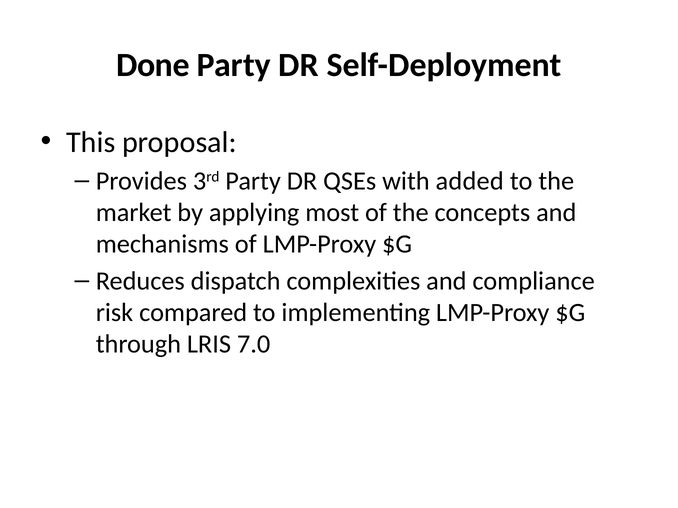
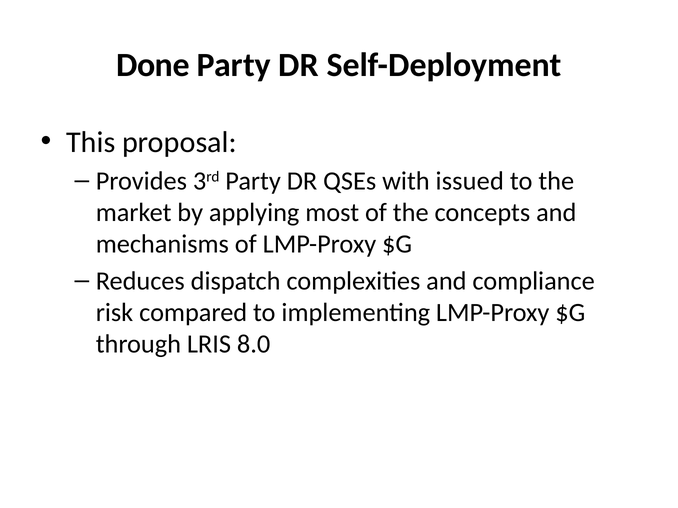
added: added -> issued (470, 181)
7.0: 7.0 -> 8.0 (254, 344)
